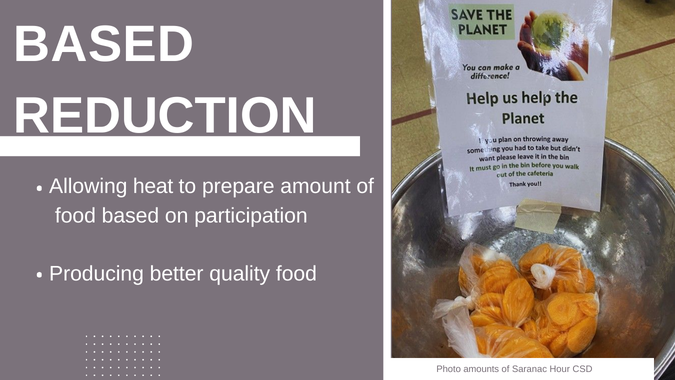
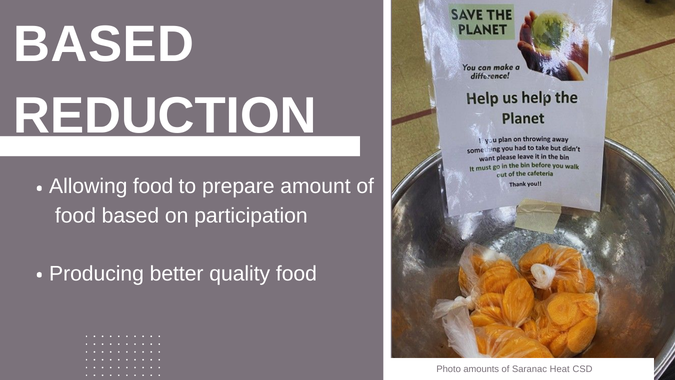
Allowing heat: heat -> food (153, 186)
Hour: Hour -> Heat (560, 369)
